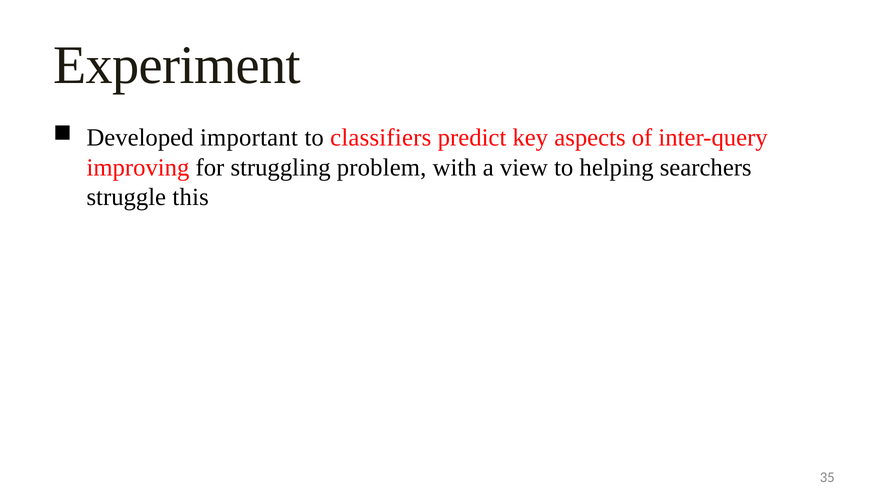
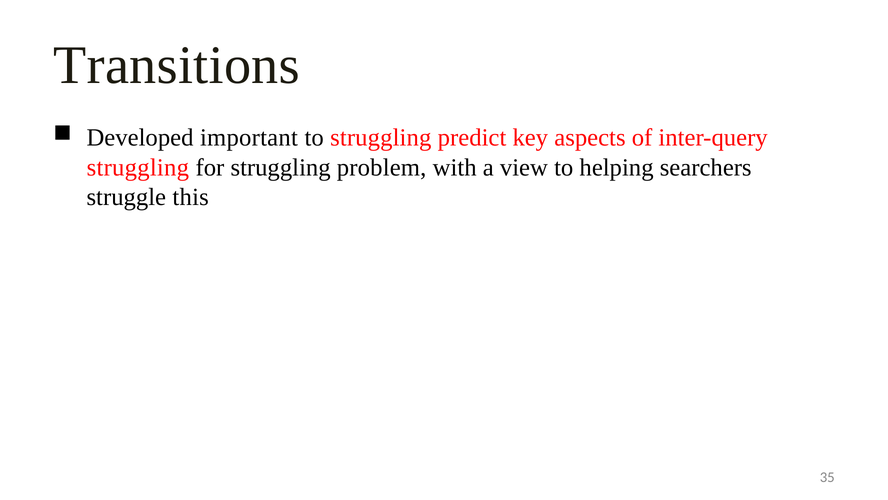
Experiment: Experiment -> Transitions (177, 65)
to classifiers: classifiers -> struggling (381, 138)
improving: improving -> struggling (138, 167)
